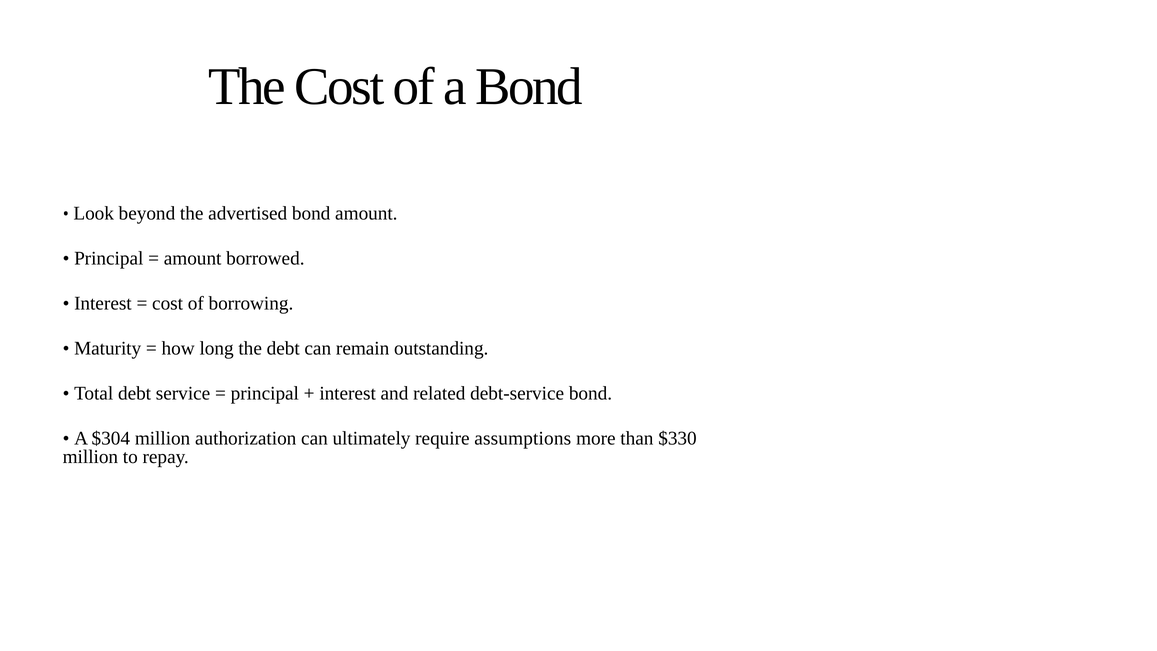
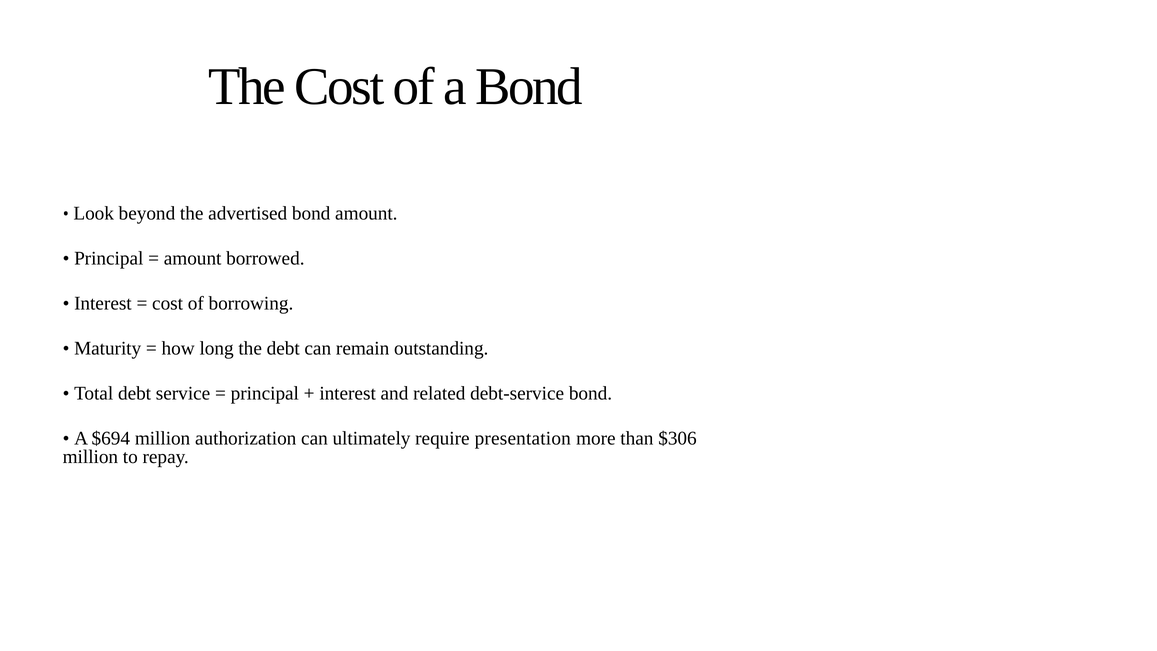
$304: $304 -> $694 (111, 438)
assumptions: assumptions -> presentation (523, 438)
$330: $330 -> $306 (677, 438)
